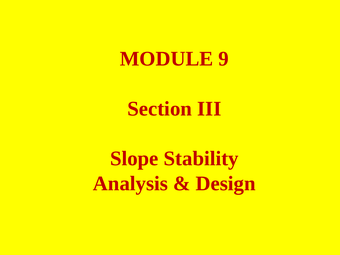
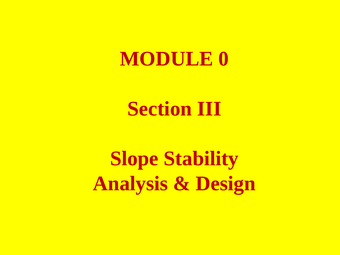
9: 9 -> 0 (224, 59)
